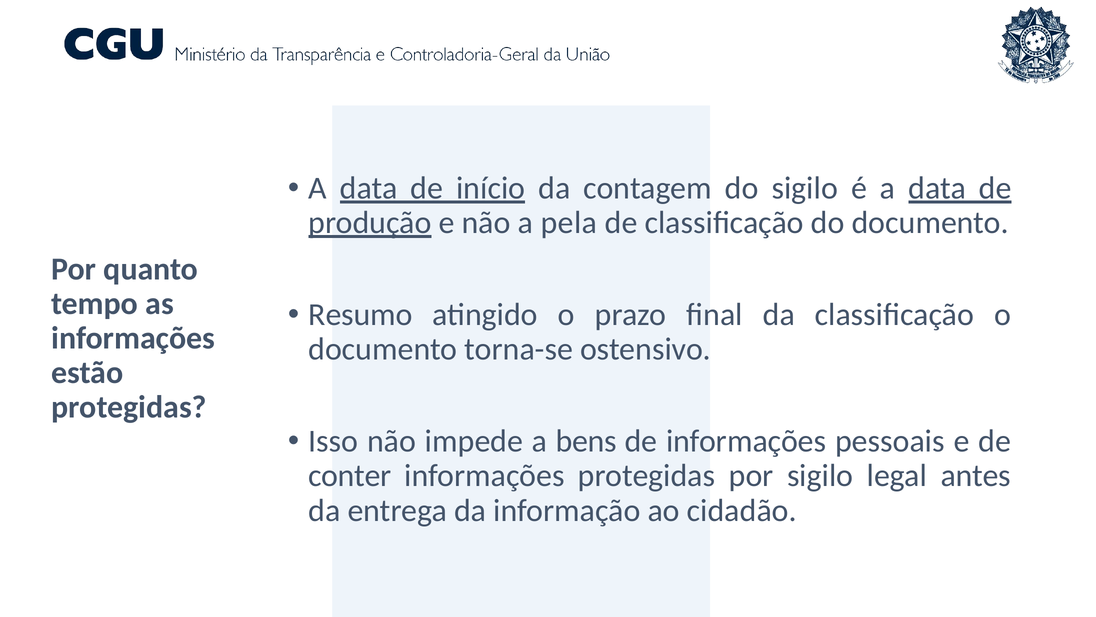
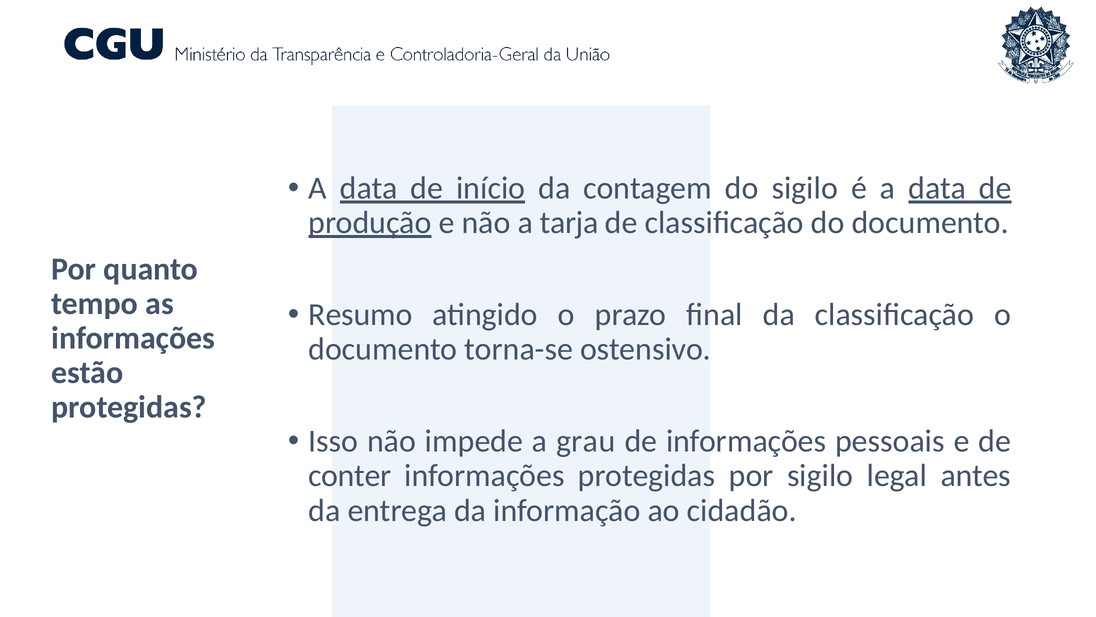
pela: pela -> tarja (569, 223)
bens: bens -> grau (586, 441)
